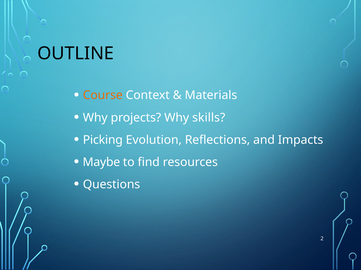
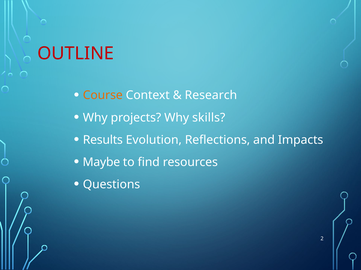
OUTLINE colour: black -> red (76, 53)
Materials: Materials -> Research (211, 96)
Picking: Picking -> Results (103, 140)
